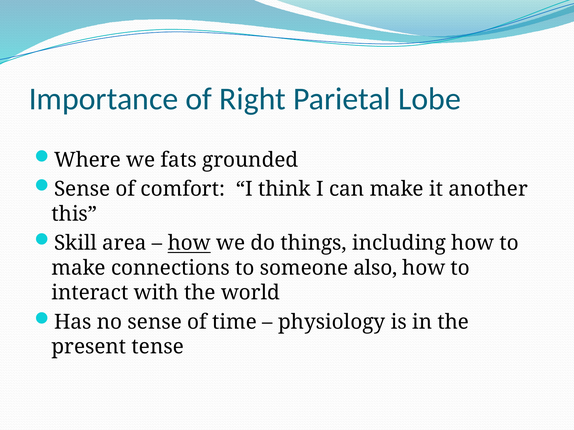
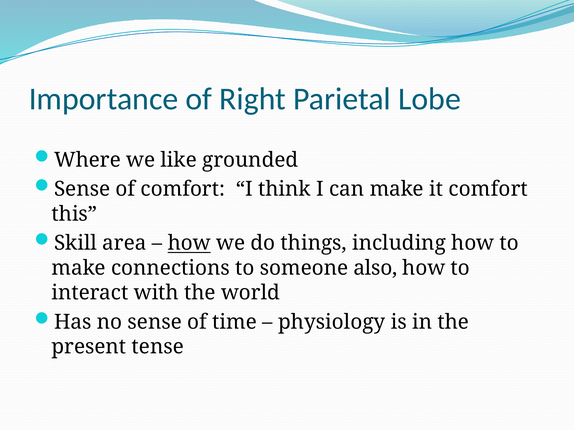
fats: fats -> like (179, 160)
it another: another -> comfort (488, 189)
